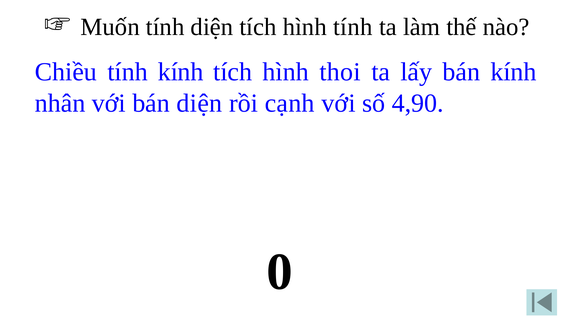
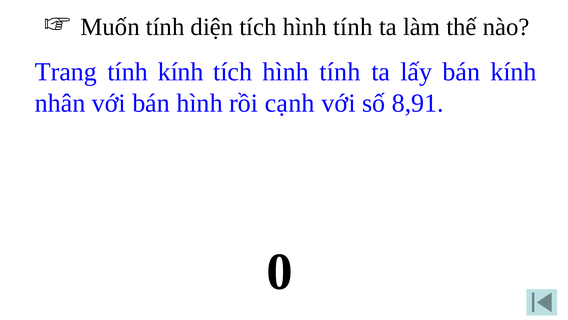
Chiều: Chiều -> Trang (66, 72)
thoi: thoi -> tính (340, 72)
bán diện: diện -> hình (200, 103)
4,90: 4,90 -> 8,91 (418, 103)
